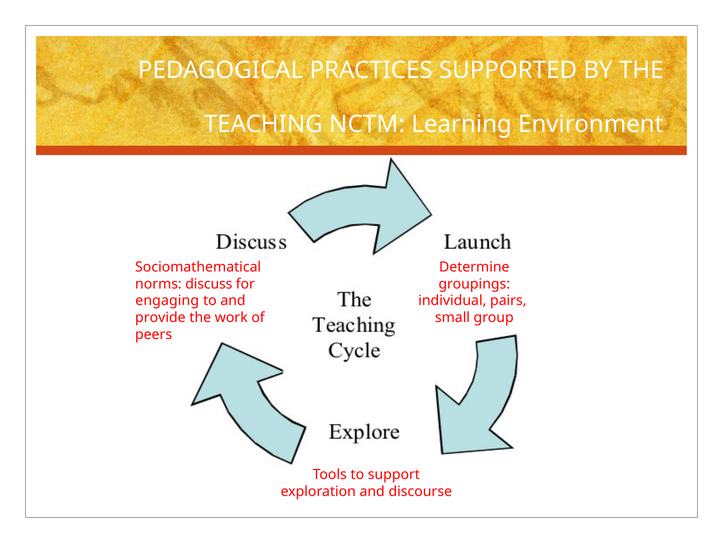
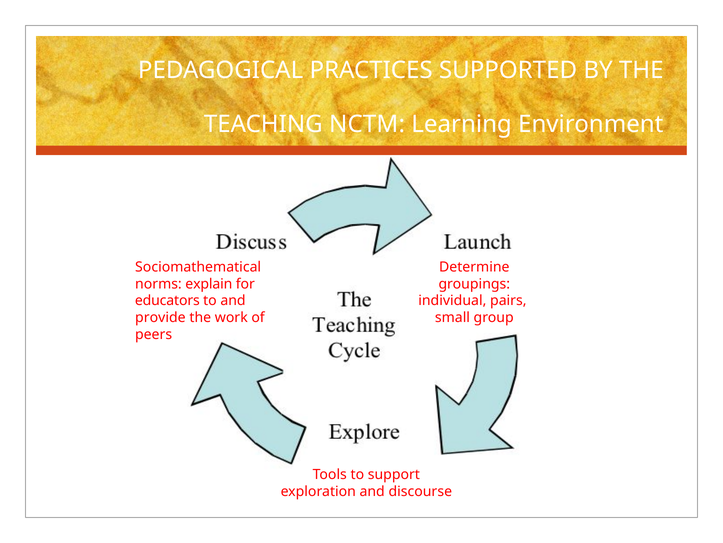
discuss: discuss -> explain (209, 284)
engaging: engaging -> educators (167, 300)
